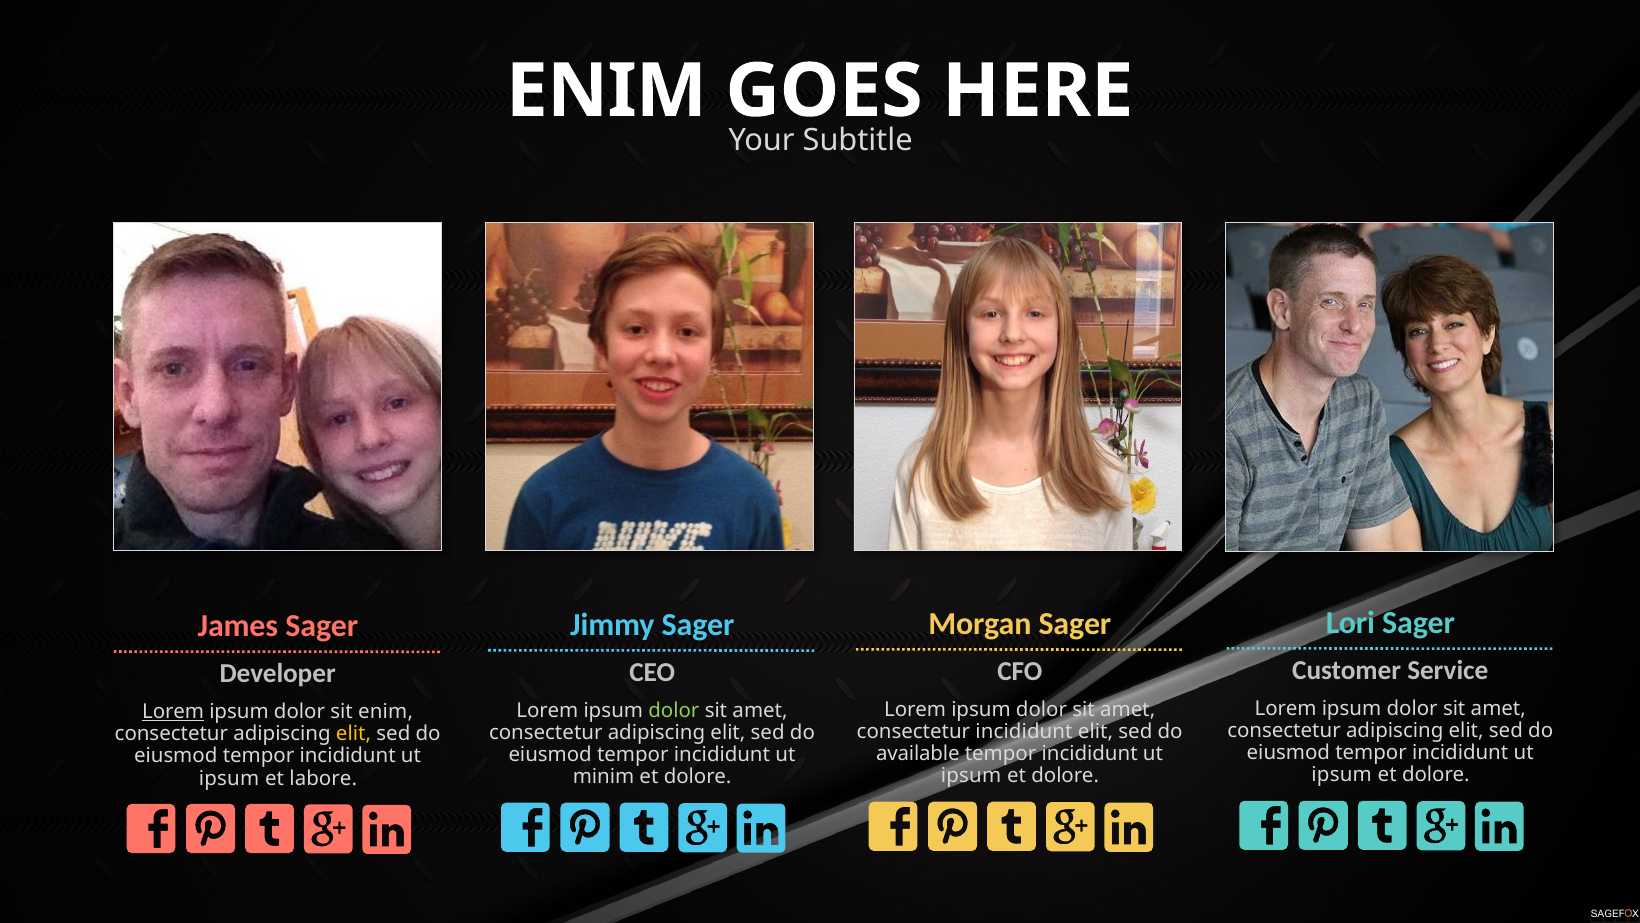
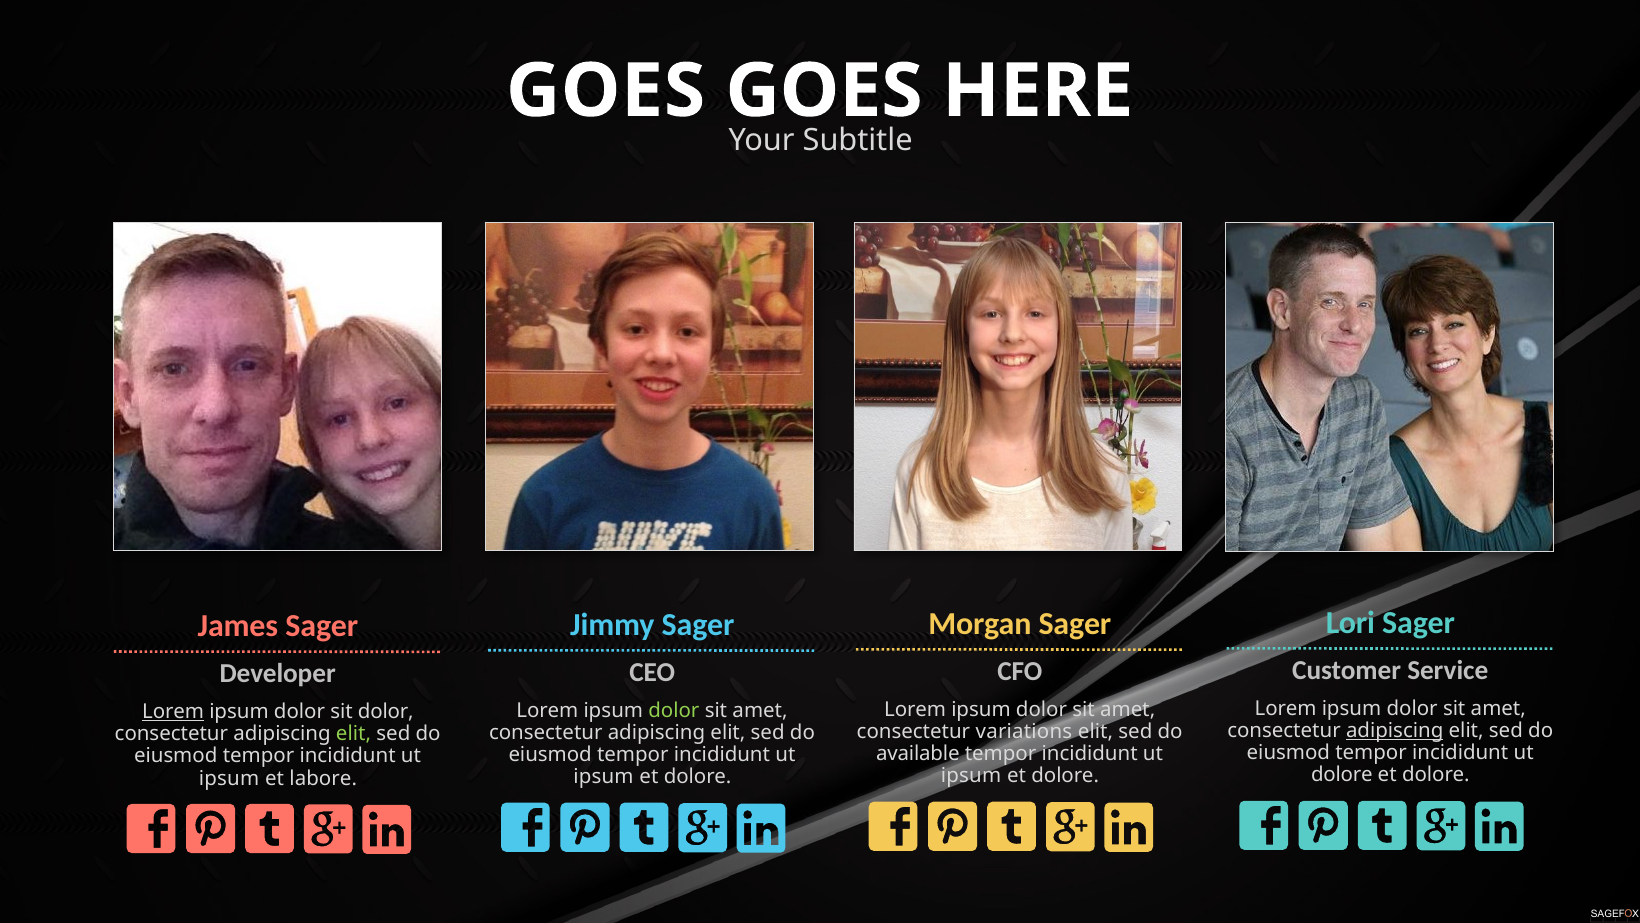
ENIM: ENIM -> GOES (606, 91)
sit enim: enim -> dolor (386, 712)
adipiscing underline: none -> present (1395, 731)
consectetur incididunt: incididunt -> variations (1024, 731)
elit colour: yellow -> light green (354, 734)
ipsum: ipsum -> dolore (1342, 775)
minim: minim -> ipsum (603, 777)
